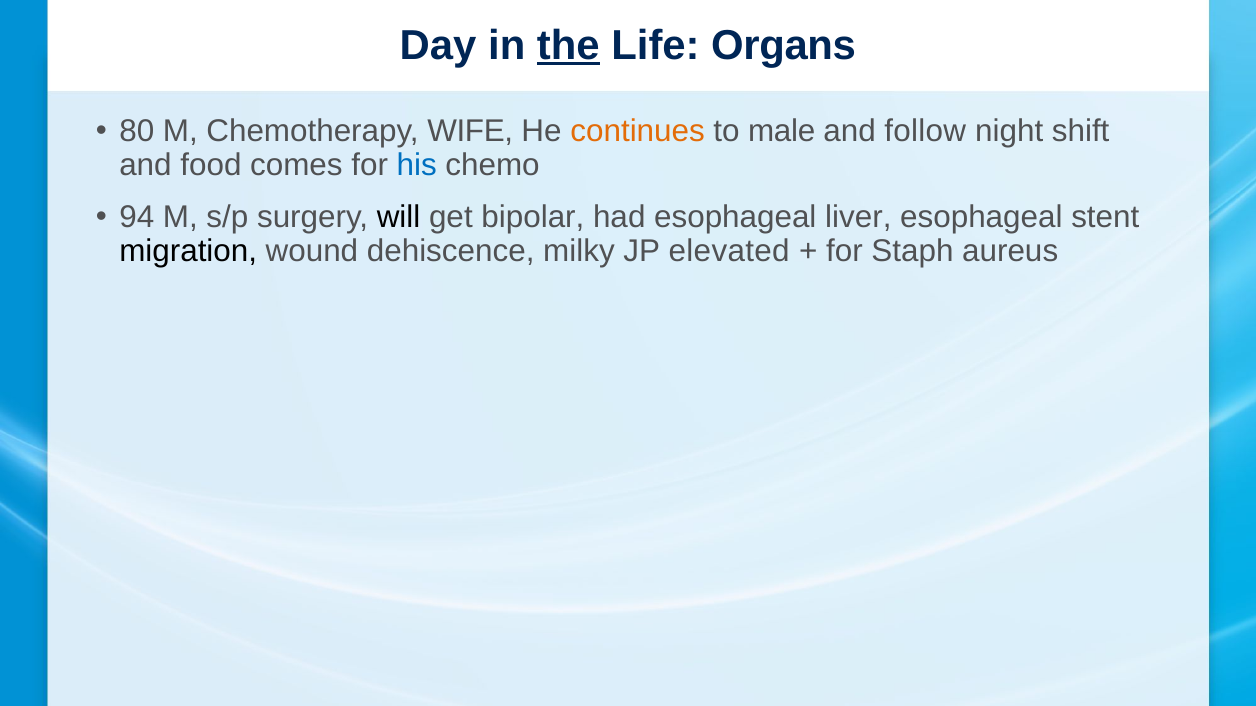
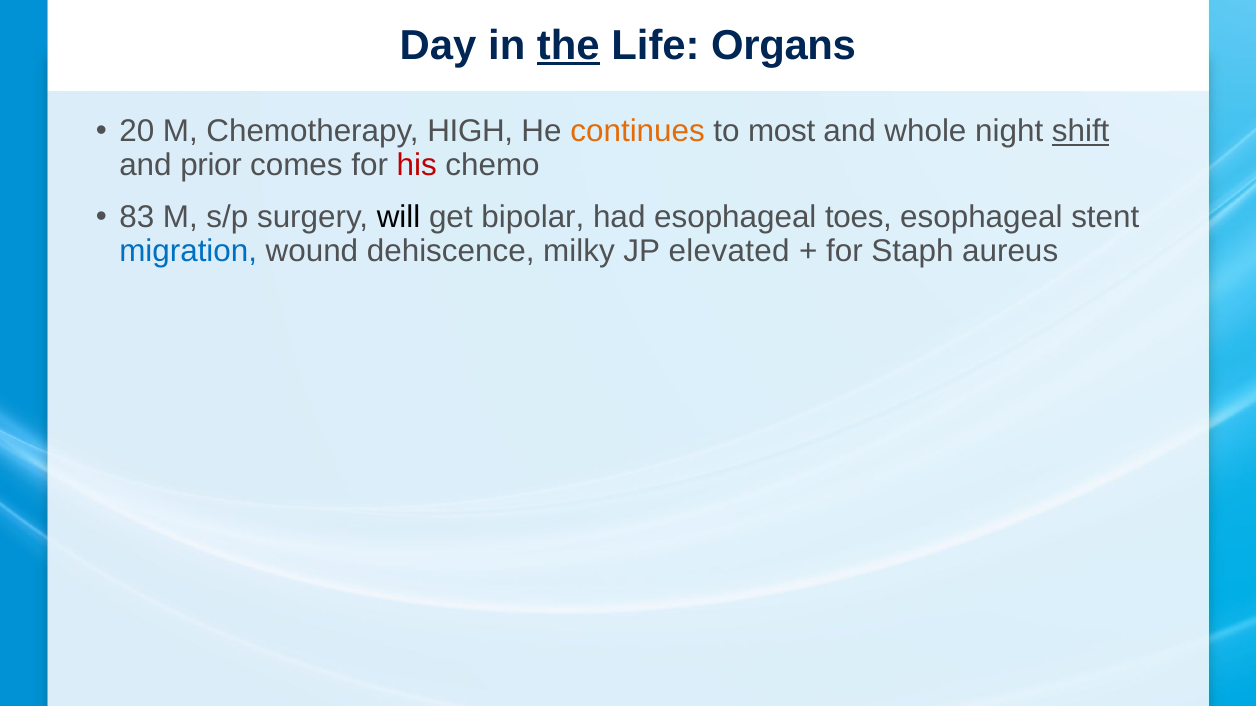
80: 80 -> 20 (137, 132)
WIFE: WIFE -> HIGH (470, 132)
male: male -> most (782, 132)
follow: follow -> whole (925, 132)
shift underline: none -> present (1081, 132)
food: food -> prior (211, 166)
his colour: blue -> red (417, 166)
94: 94 -> 83 (137, 218)
liver: liver -> toes (858, 218)
migration colour: black -> blue (188, 252)
